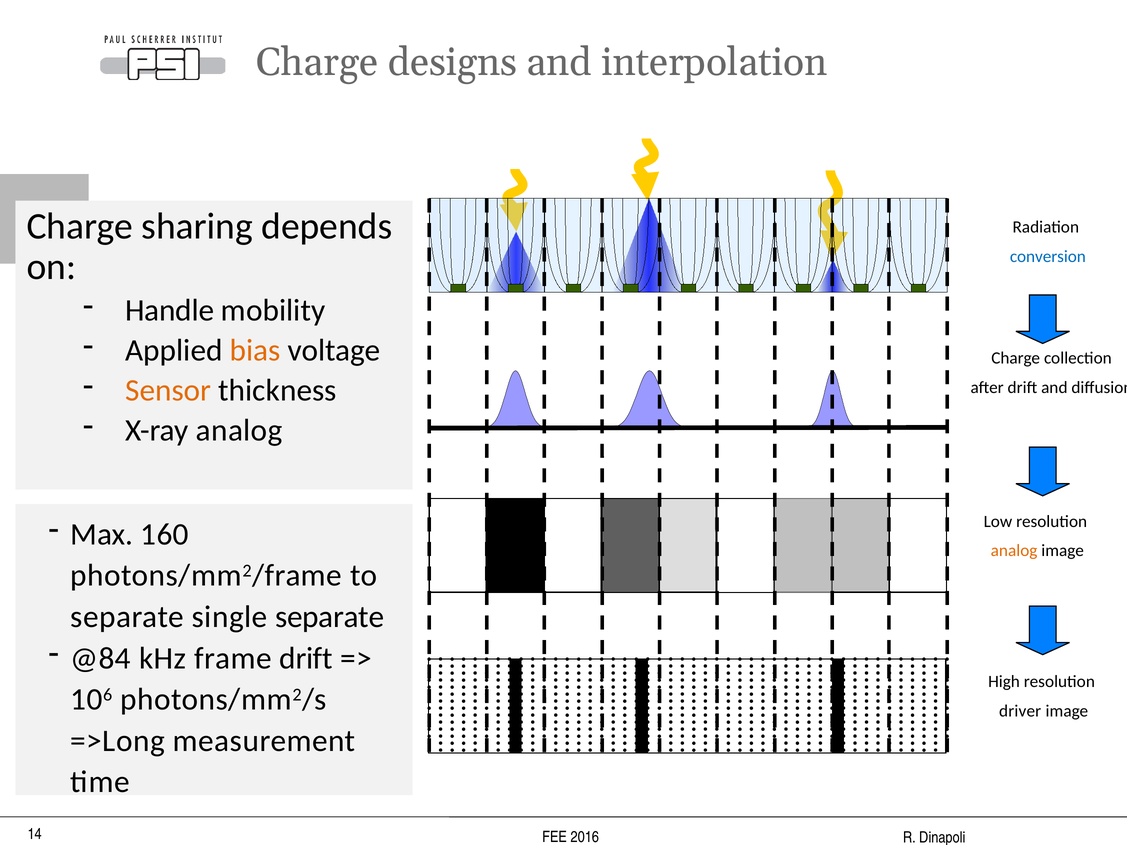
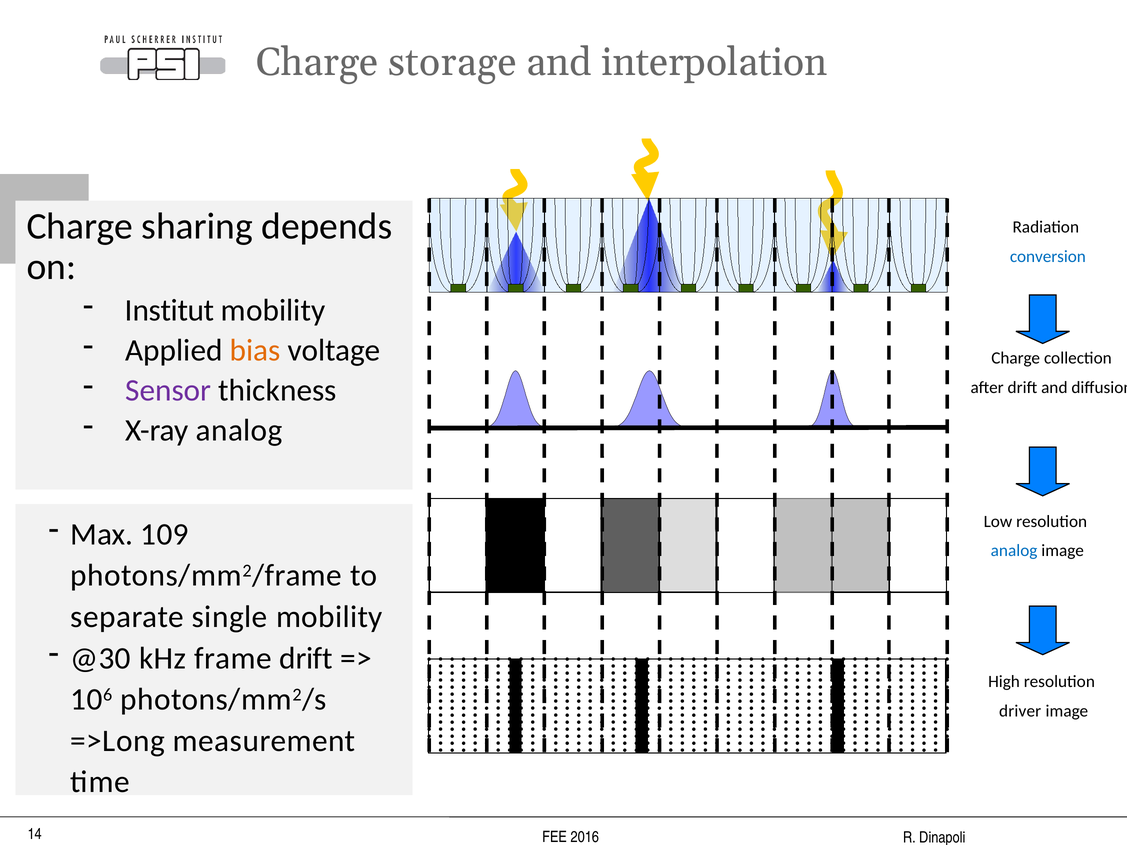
designs: designs -> storage (452, 62)
Handle: Handle -> Institut (170, 310)
Sensor colour: orange -> purple (168, 391)
160: 160 -> 109 (165, 535)
analog colour: orange -> blue (1014, 551)
single separate: separate -> mobility (329, 617)
@84: @84 -> @30 (101, 658)
